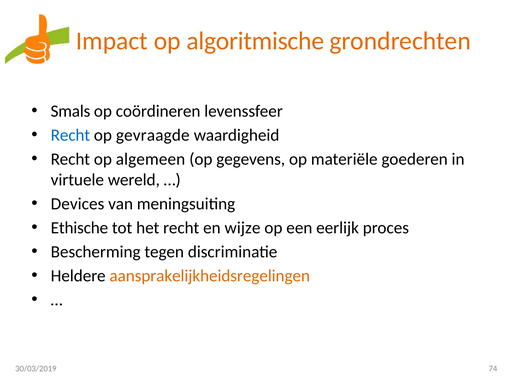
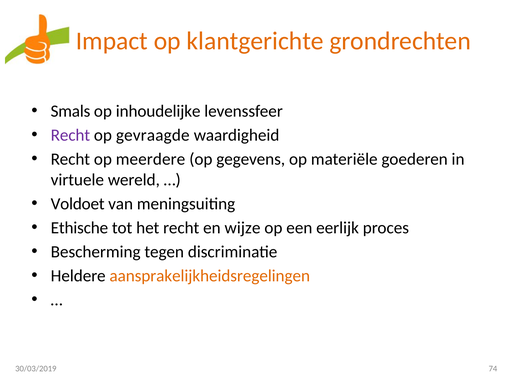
algoritmische: algoritmische -> klantgerichte (255, 41)
coördineren: coördineren -> inhoudelijke (158, 111)
Recht colour: blue -> purple (70, 135)
algemeen: algemeen -> meerdere (151, 159)
Devices: Devices -> Voldoet (78, 204)
